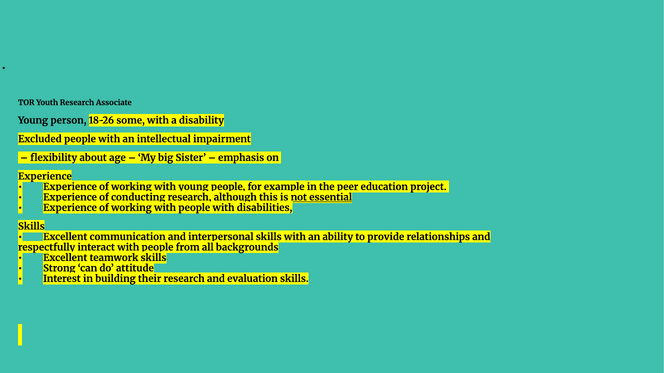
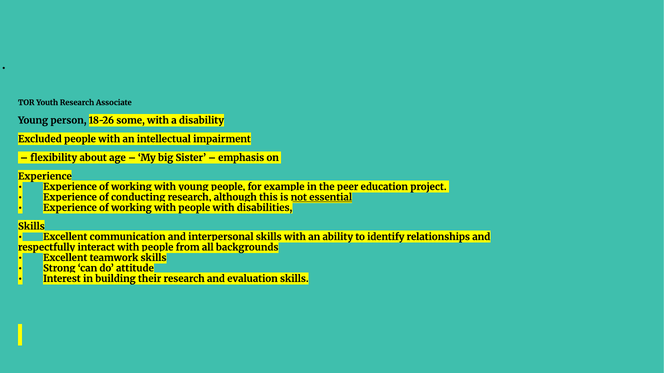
provide: provide -> identify (386, 237)
